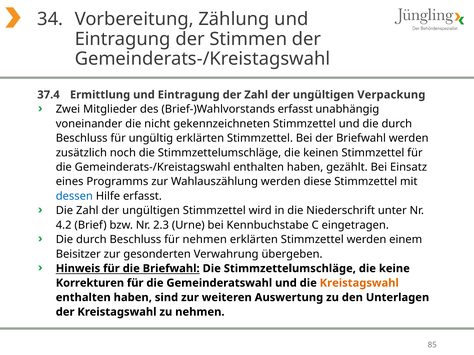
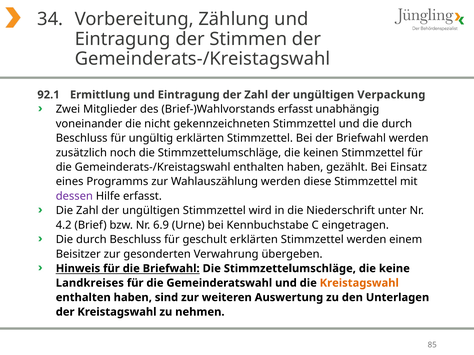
37.4: 37.4 -> 92.1 (48, 95)
dessen colour: blue -> purple (74, 196)
2.3: 2.3 -> 6.9 (161, 225)
für nehmen: nehmen -> geschult (205, 240)
Korrekturen: Korrekturen -> Landkreises (90, 283)
